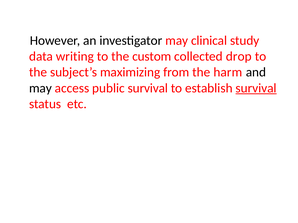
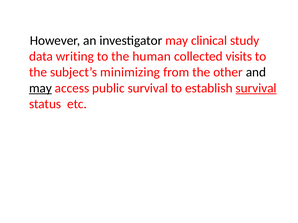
custom: custom -> human (152, 56)
drop: drop -> visits (239, 56)
maximizing: maximizing -> minimizing (130, 72)
harm: harm -> other (228, 72)
may underline: none -> present (40, 88)
